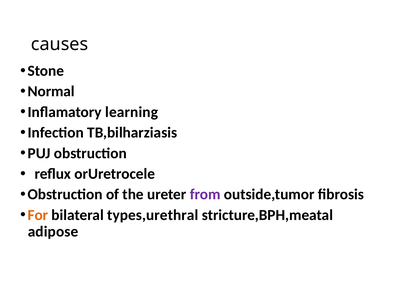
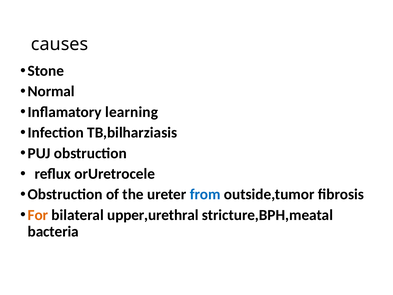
from colour: purple -> blue (205, 194)
types,urethral: types,urethral -> upper,urethral (153, 215)
adipose: adipose -> bacteria (53, 231)
